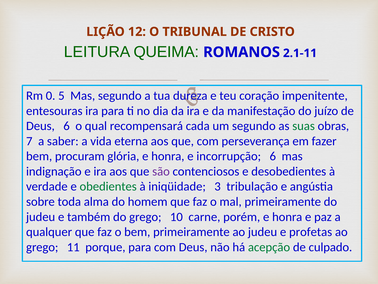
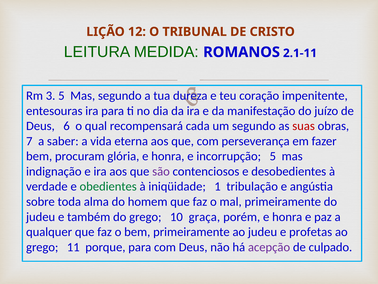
QUEIMA: QUEIMA -> MEDIDA (166, 52)
0: 0 -> 3 (51, 96)
suas colour: green -> red (304, 126)
incorrupção 6: 6 -> 5 (273, 156)
3: 3 -> 1 (218, 186)
carne: carne -> graça (204, 216)
acepção colour: green -> purple (269, 247)
